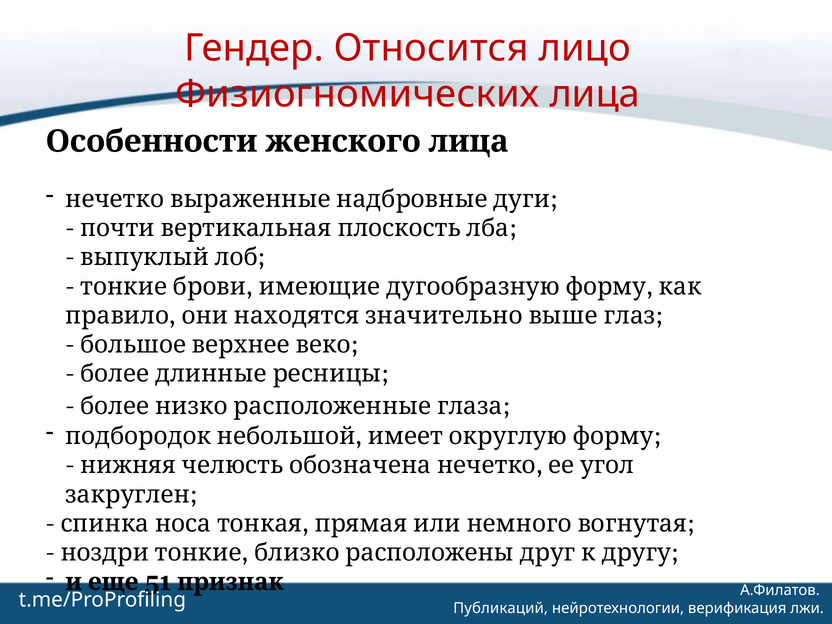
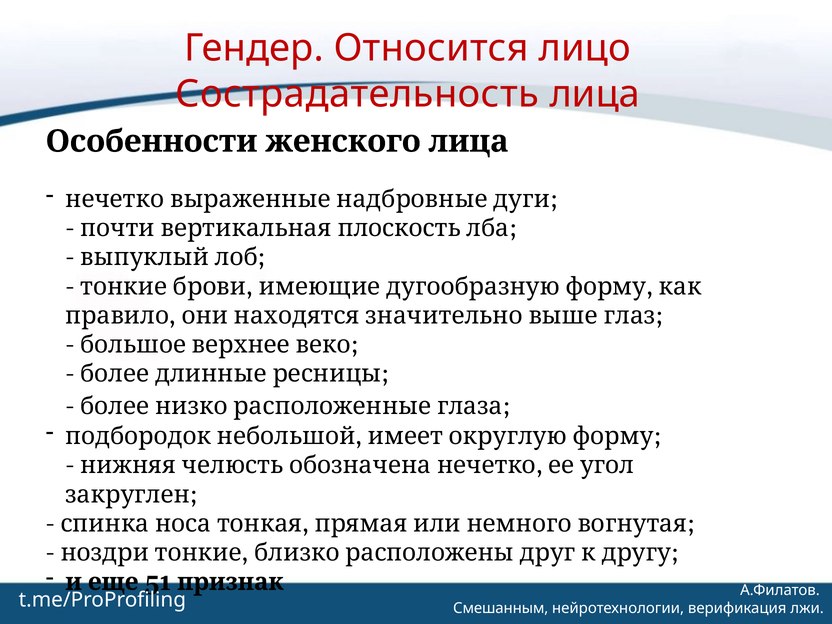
Физиогномических: Физиогномических -> Сострадательность (357, 94)
Публикаций: Публикаций -> Смешанным (501, 608)
